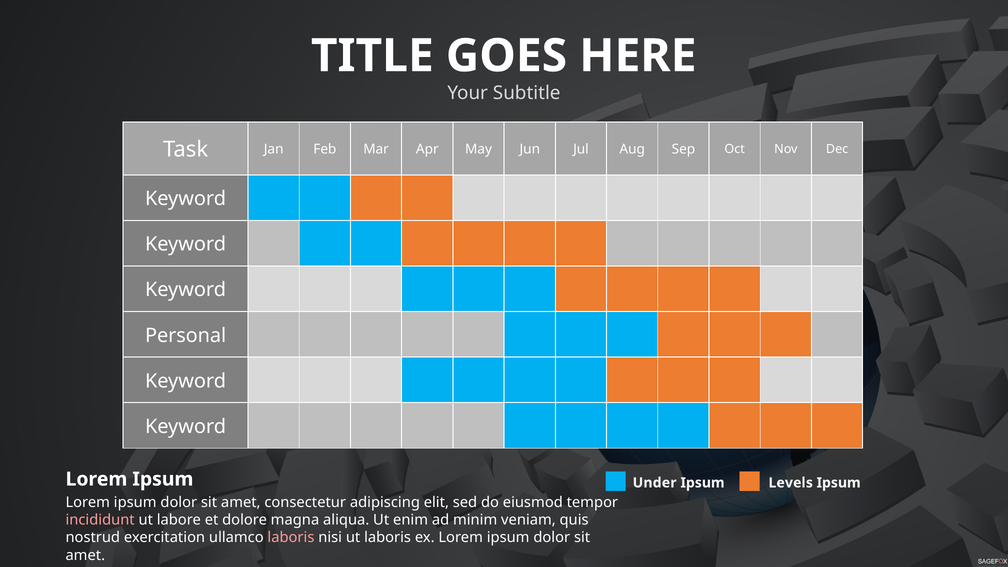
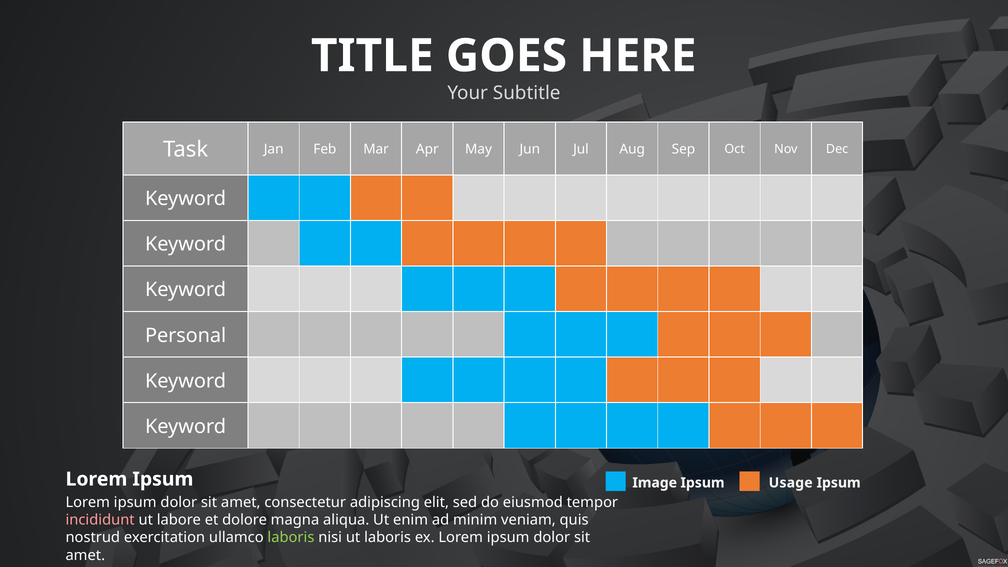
Under: Under -> Image (655, 483)
Levels: Levels -> Usage (791, 483)
laboris colour: pink -> light green (291, 538)
